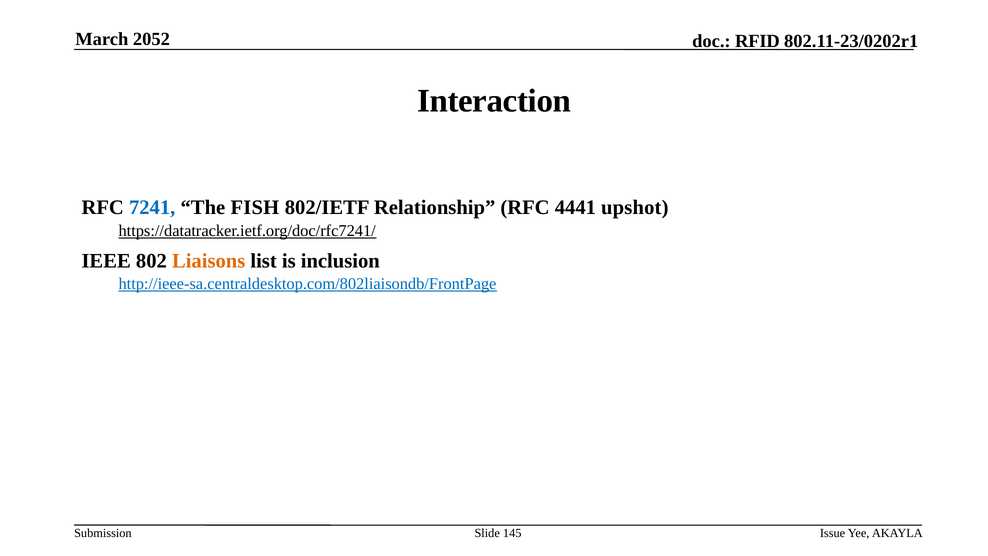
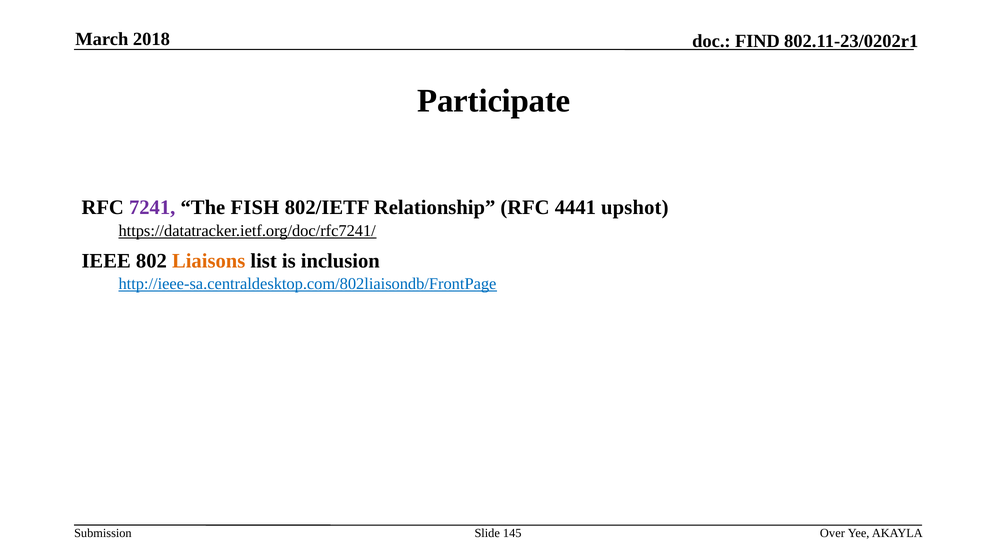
2052: 2052 -> 2018 (151, 39)
RFID: RFID -> FIND (757, 41)
Interaction: Interaction -> Participate (494, 101)
7241 colour: blue -> purple (152, 208)
Issue: Issue -> Over (832, 533)
